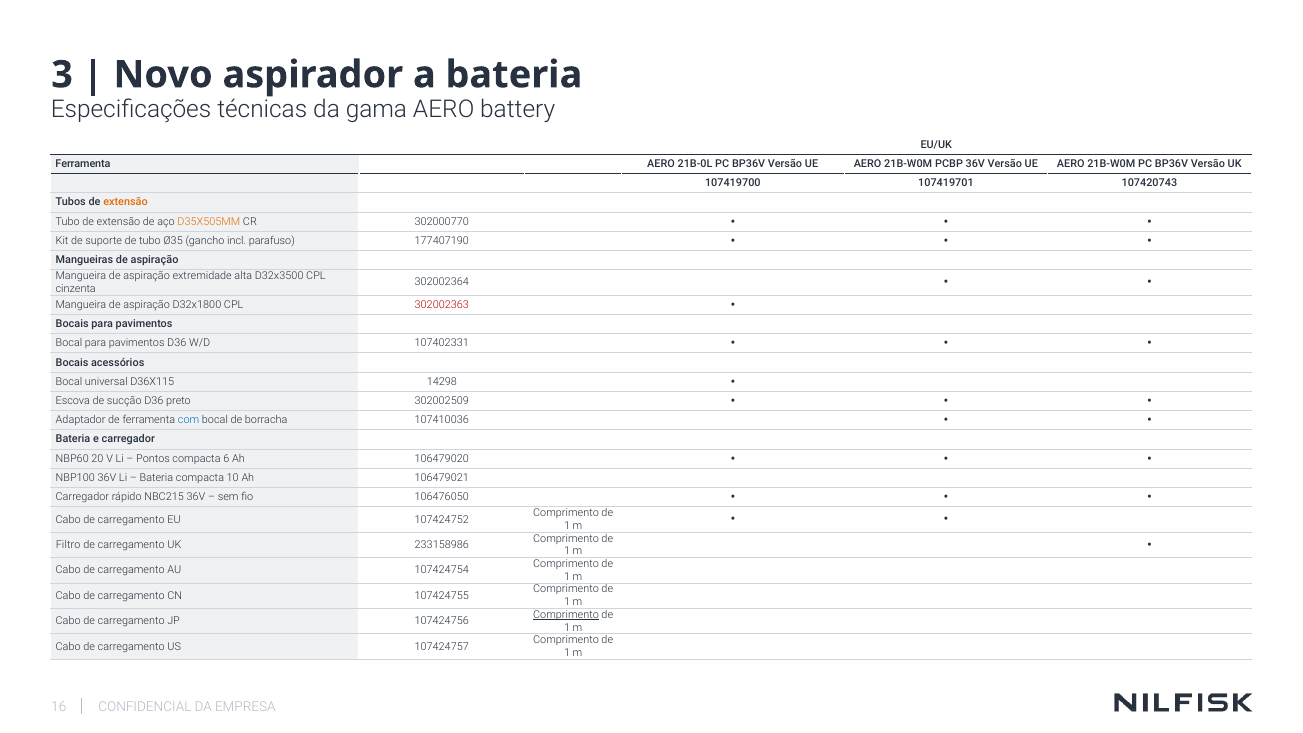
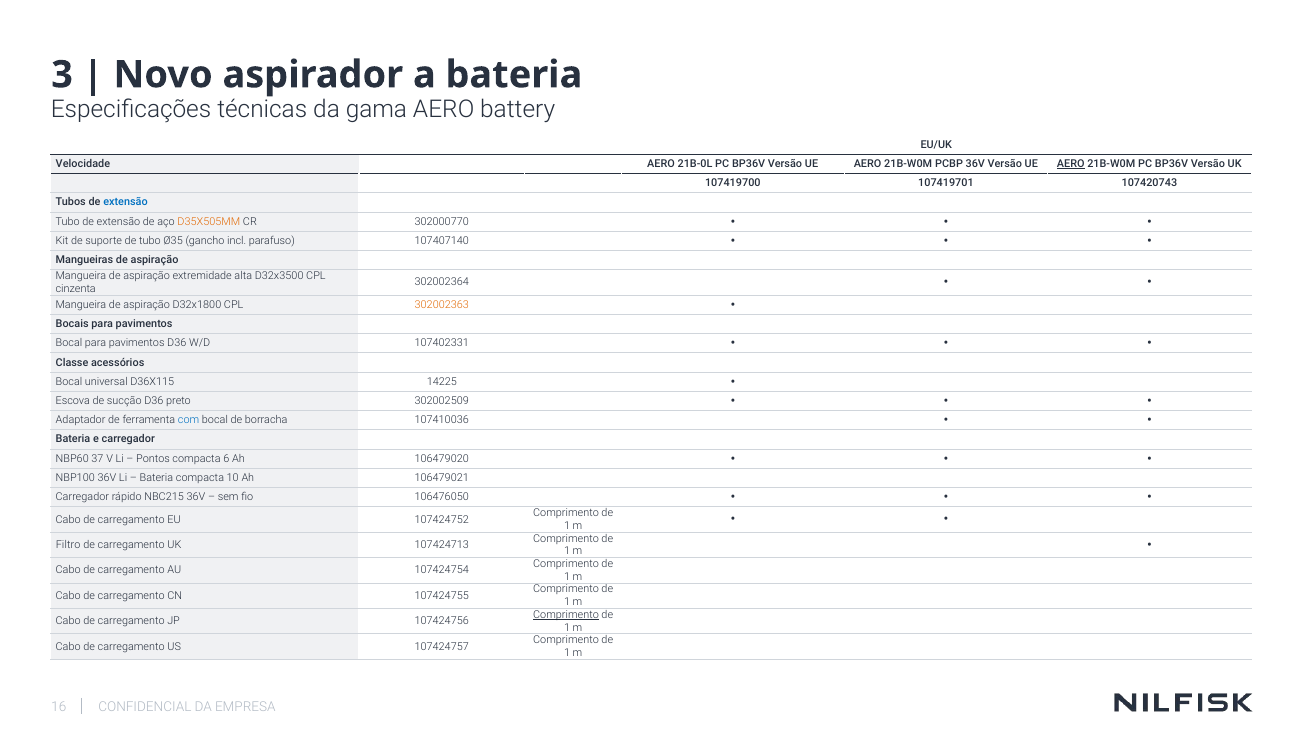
Ferramenta: Ferramenta -> Velocidade (83, 164)
AERO underline: none -> present (1071, 164)
extensão colour: orange -> blue (126, 202)
177407190: 177407190 -> 107407140 (442, 241)
302002363 colour: red -> orange (442, 305)
Bocais: Bocais -> Classe (72, 362)
14298: 14298 -> 14225 (442, 382)
20: 20 -> 37 (97, 459)
233158986: 233158986 -> 107424713 (442, 545)
